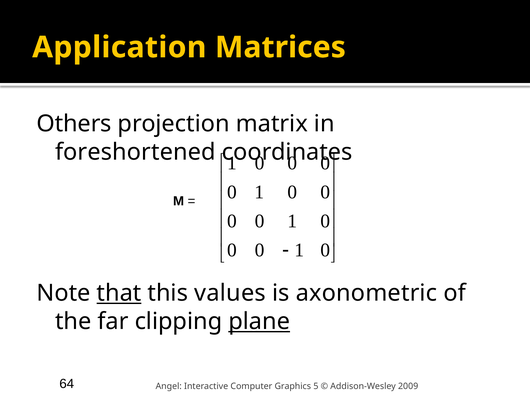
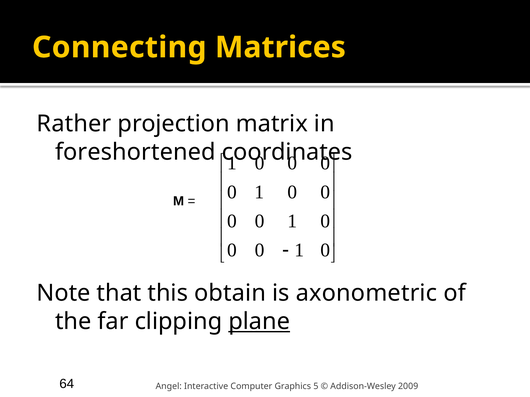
Application: Application -> Connecting (119, 47)
Others: Others -> Rather (74, 124)
that underline: present -> none (119, 294)
values: values -> obtain (230, 294)
